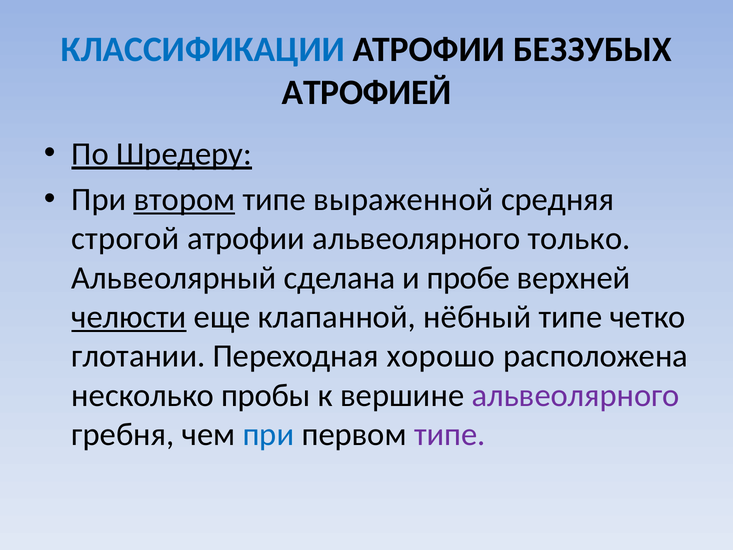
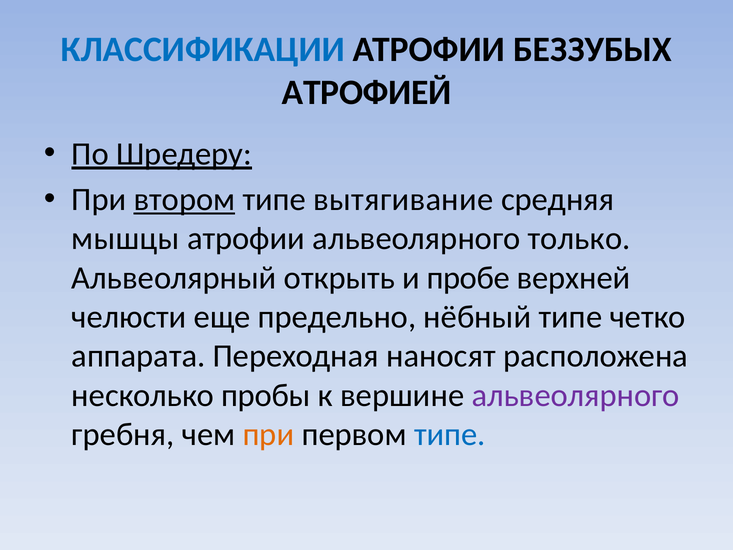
выраженной: выраженной -> вытягивание (403, 199)
строгой: строгой -> мышцы (125, 239)
сделана: сделана -> открыть (339, 278)
челюсти underline: present -> none (129, 317)
клапанной: клапанной -> предельно (337, 317)
глотании: глотании -> аппарата (138, 356)
хорошо: хорошо -> наносят (441, 356)
при colour: blue -> orange (268, 434)
типе colour: purple -> blue (450, 434)
